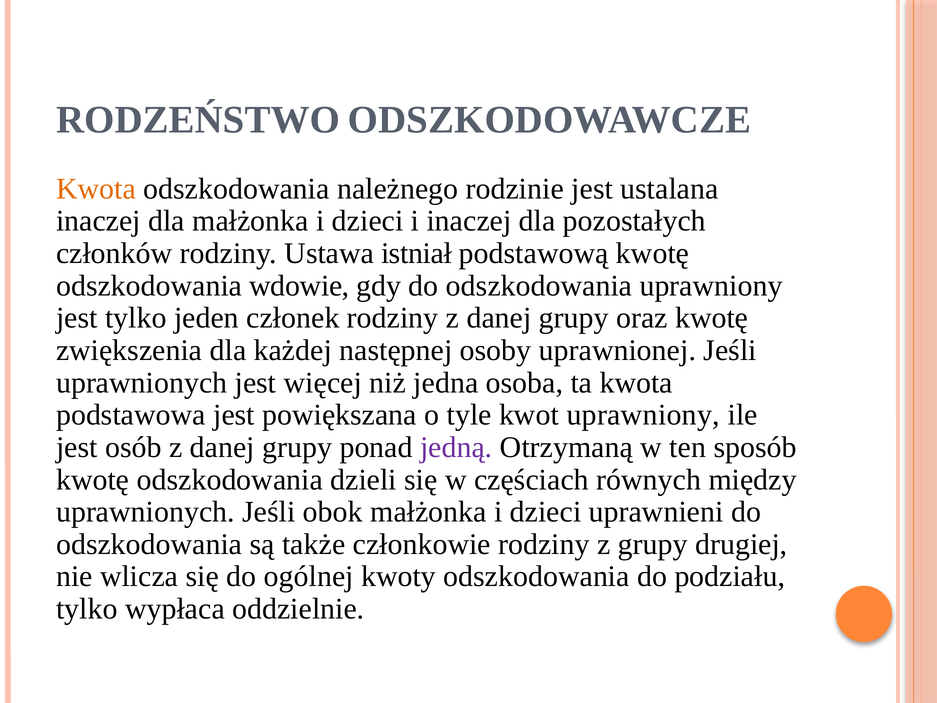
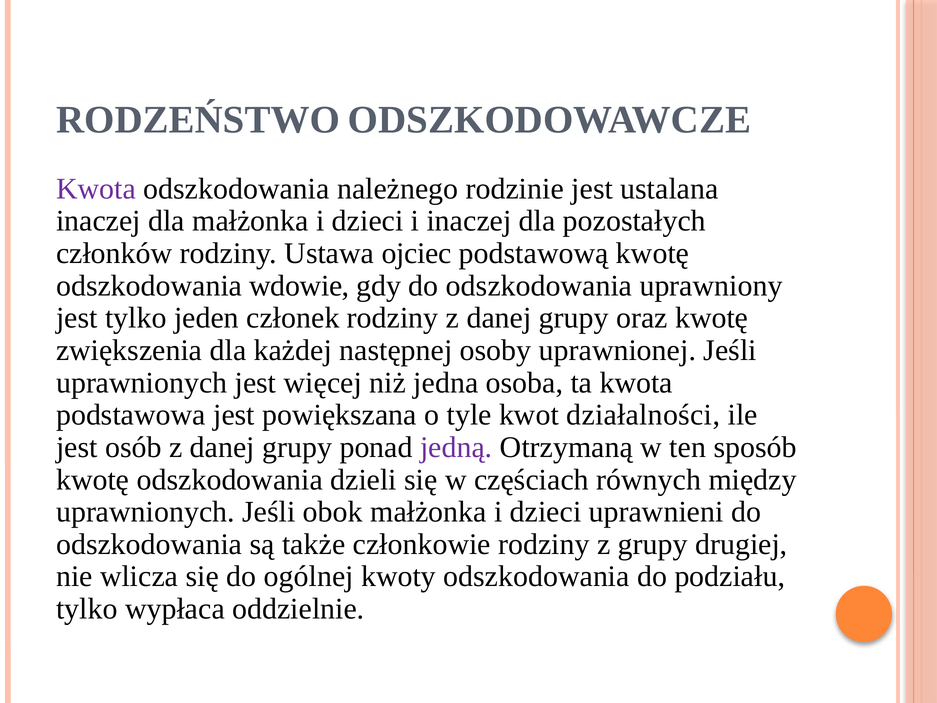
Kwota colour: orange -> purple (96, 189)
istniał: istniał -> ojciec (417, 253)
kwot uprawniony: uprawniony -> działalności (643, 415)
